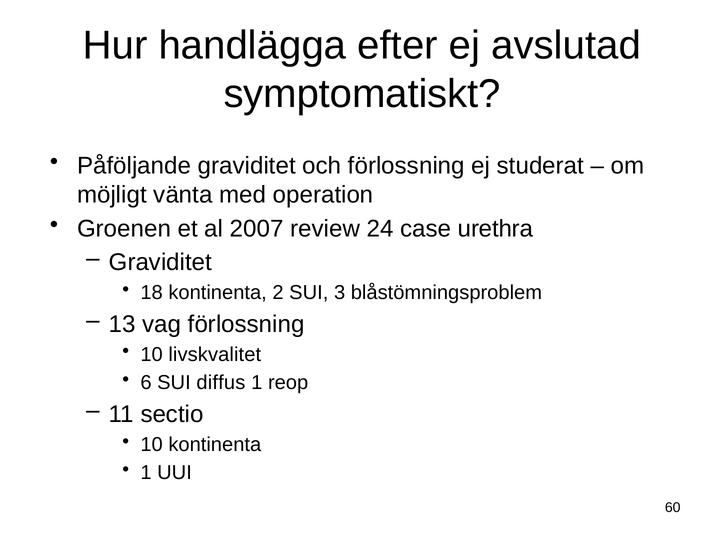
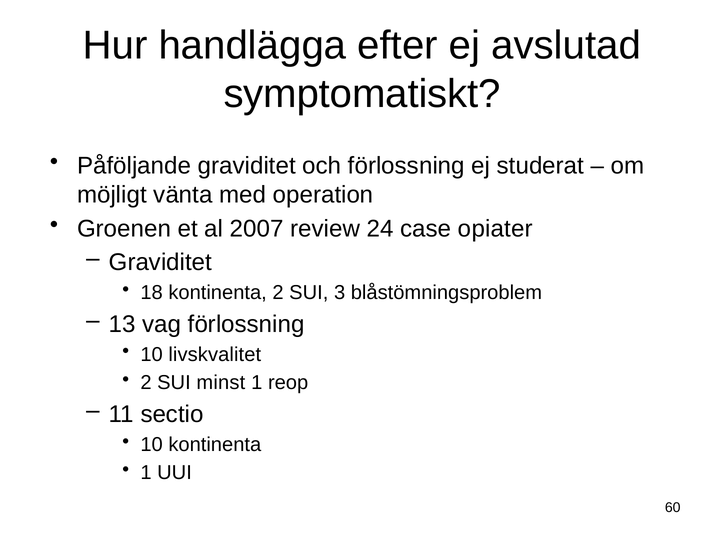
urethra: urethra -> opiater (495, 229)
6: 6 -> 2 (146, 383)
diffus: diffus -> minst (221, 383)
